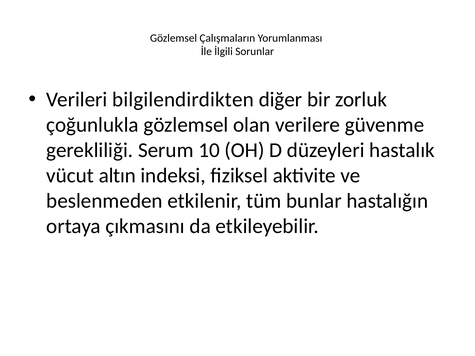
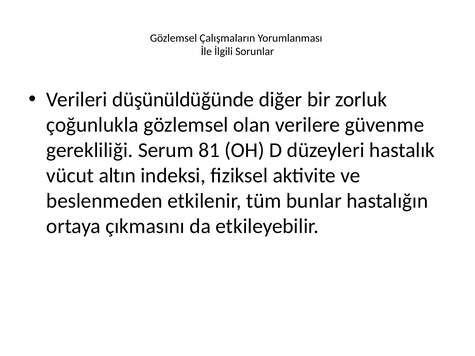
bilgilendirdikten: bilgilendirdikten -> düşünüldüğünde (183, 100)
10: 10 -> 81 (209, 150)
